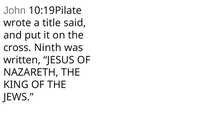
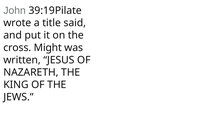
10:19Pilate: 10:19Pilate -> 39:19Pilate (55, 10)
Ninth: Ninth -> Might (48, 48)
